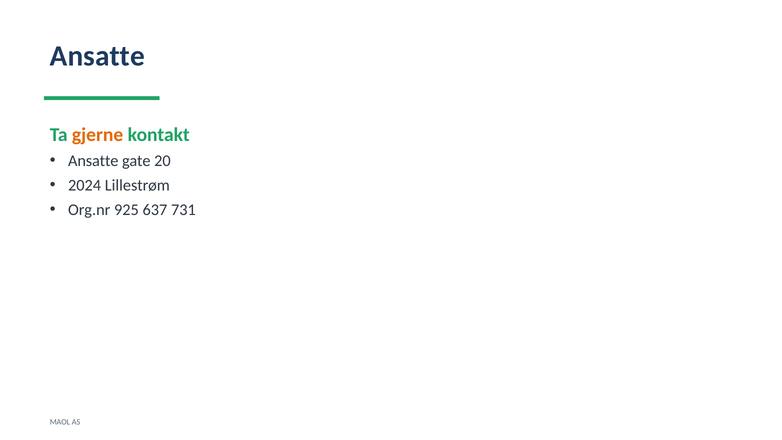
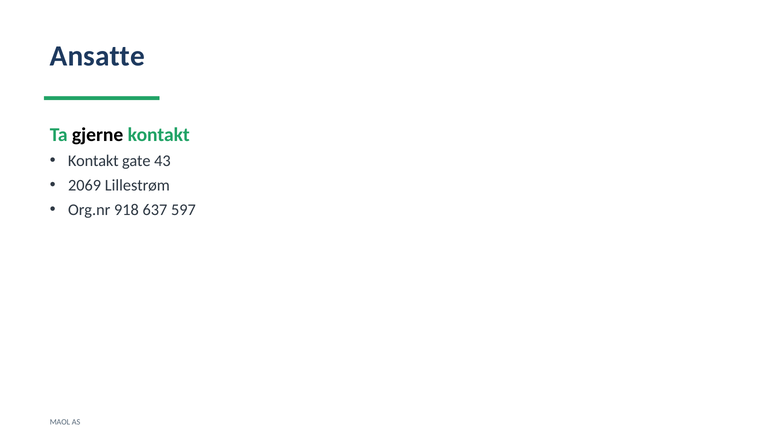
gjerne colour: orange -> black (98, 135)
Ansatte: Ansatte -> Kontakt (93, 161)
20: 20 -> 43 (162, 161)
2024: 2024 -> 2069 (85, 185)
925: 925 -> 918 (126, 210)
731: 731 -> 597 (183, 210)
